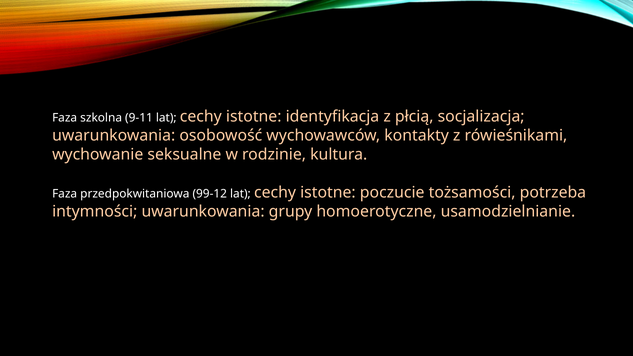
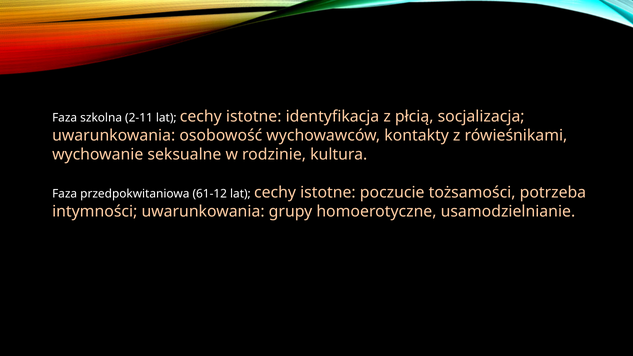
9-11: 9-11 -> 2-11 (139, 118)
99-12: 99-12 -> 61-12 (210, 194)
